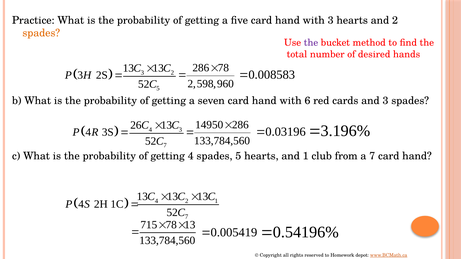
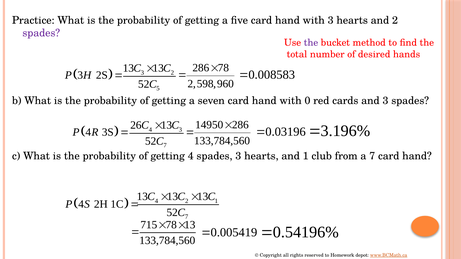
spades colour: orange -> purple (41, 33)
6: 6 -> 0 (307, 101)
spades 5: 5 -> 3 (238, 156)
